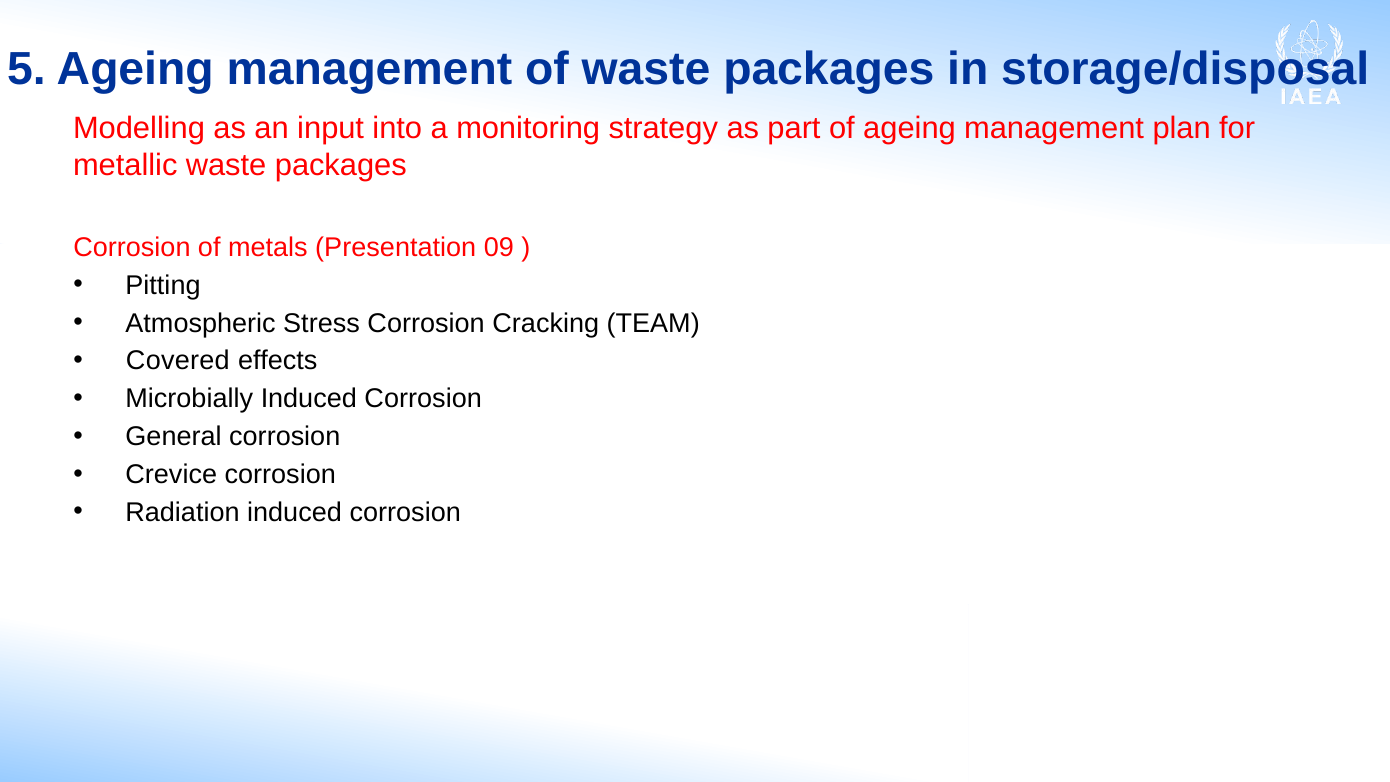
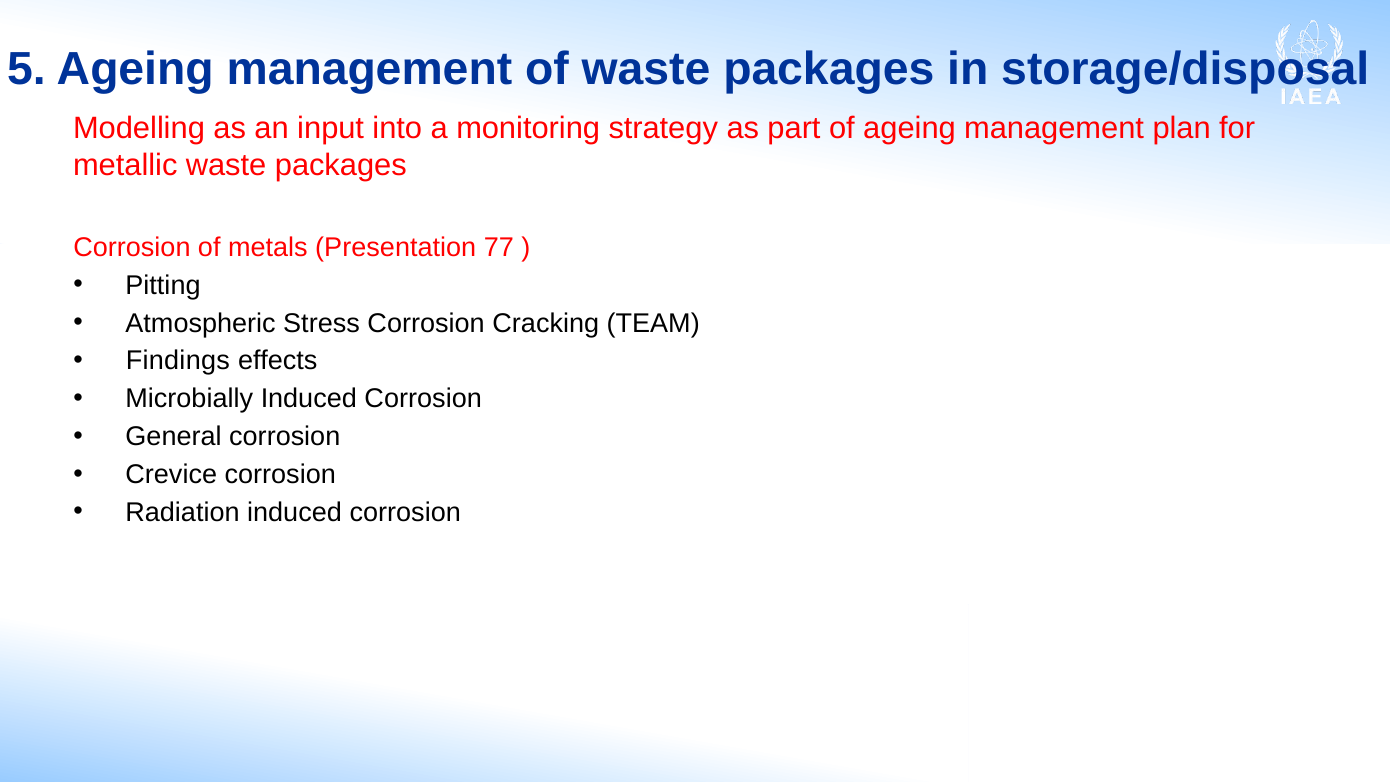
09: 09 -> 77 (499, 247)
Covered: Covered -> Findings (178, 361)
